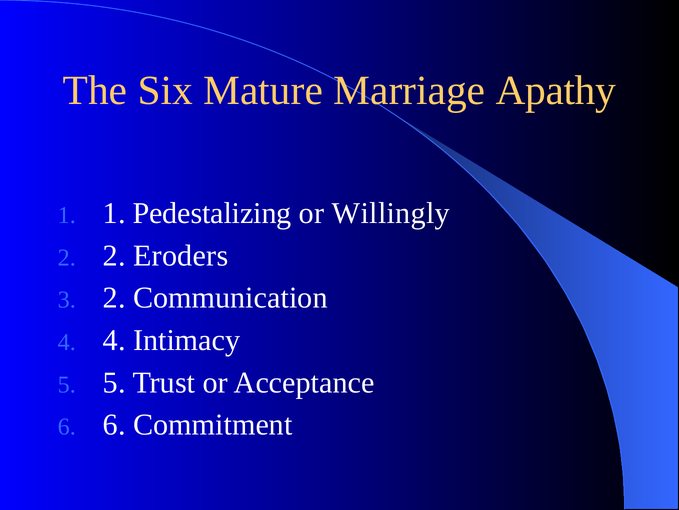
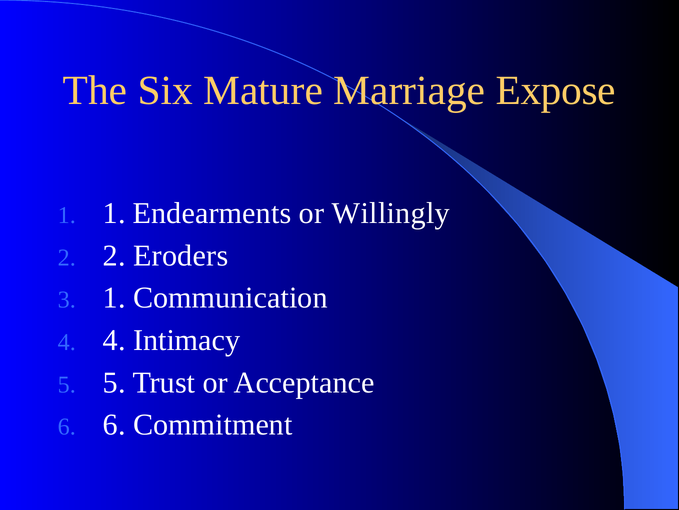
Apathy: Apathy -> Expose (556, 91)
Pedestalizing: Pedestalizing -> Endearments (212, 213)
3 2: 2 -> 1 (114, 298)
